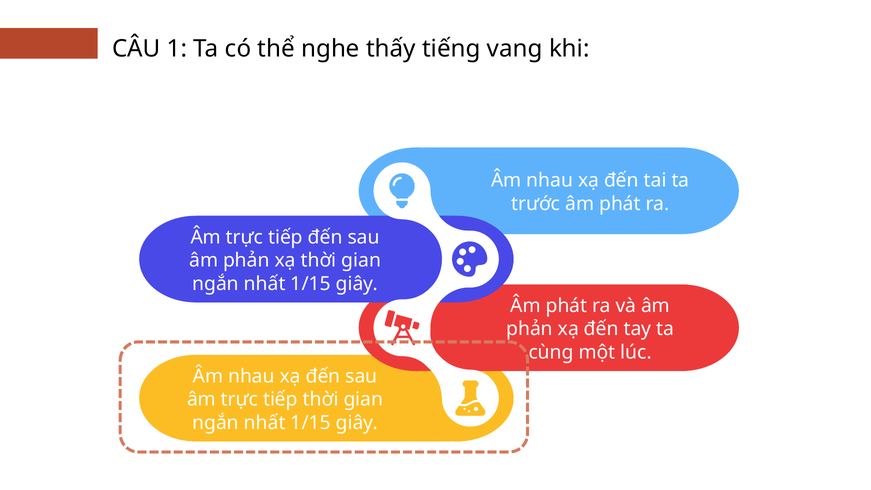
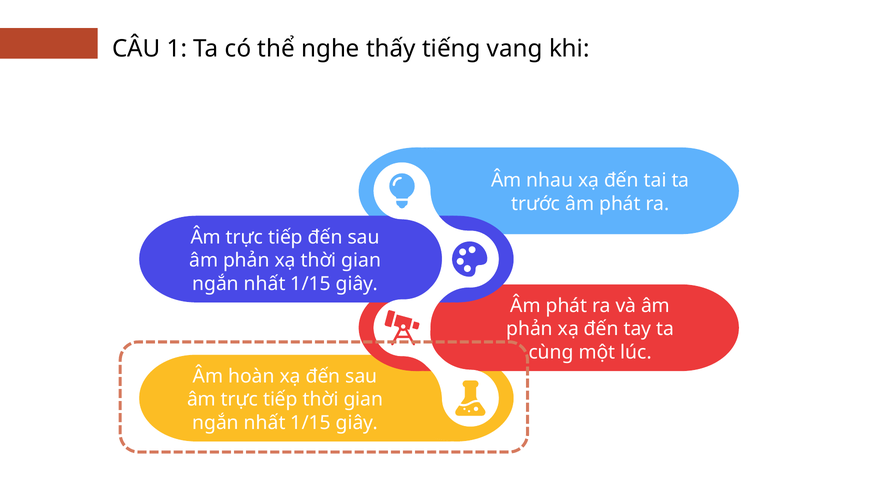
nhau: nhau -> hoàn (251, 376)
